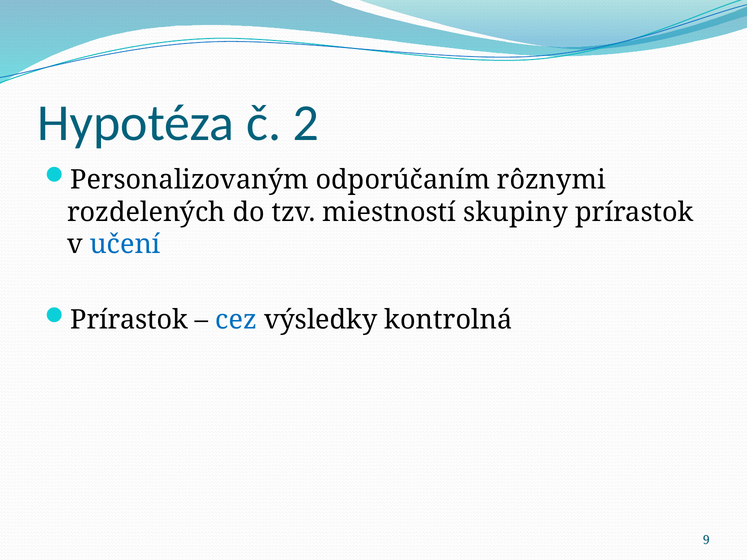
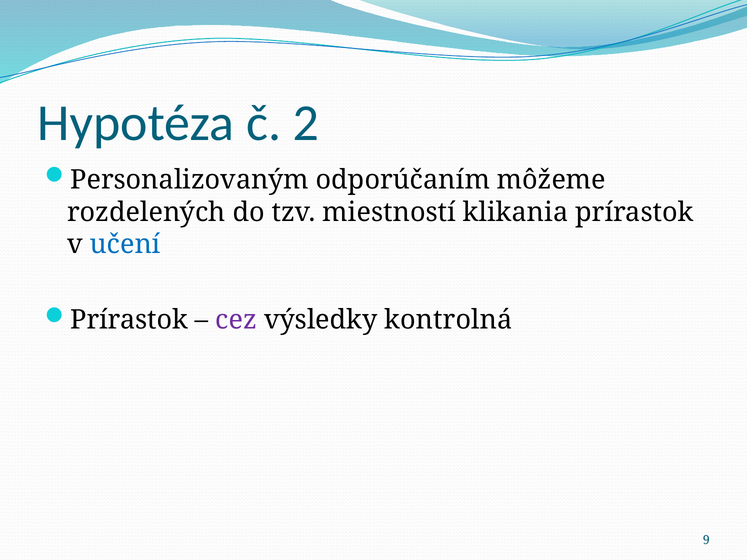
rôznymi: rôznymi -> môžeme (551, 180)
skupiny: skupiny -> klikania (516, 212)
cez colour: blue -> purple (236, 320)
